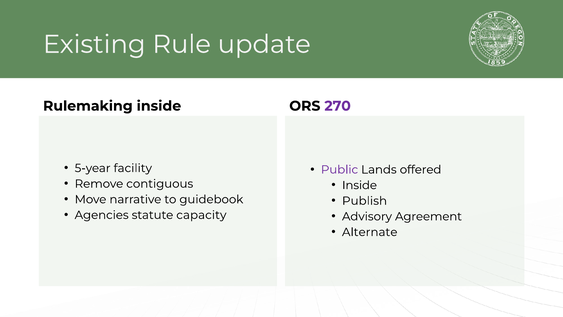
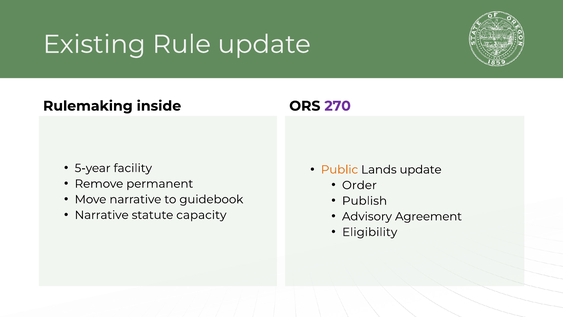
Public colour: purple -> orange (340, 169)
Lands offered: offered -> update (421, 169)
contiguous: contiguous -> permanent (160, 184)
Inside: Inside -> Order (359, 185)
Agencies: Agencies -> Narrative (102, 215)
Alternate: Alternate -> Eligibility (370, 232)
